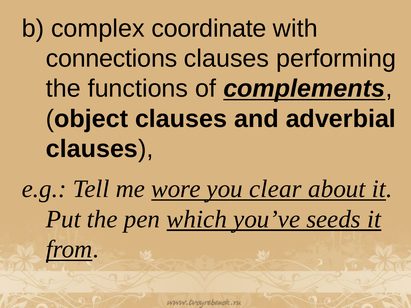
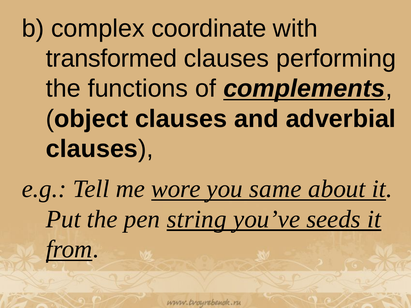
connections: connections -> transformed (112, 59)
clear: clear -> same (275, 189)
which: which -> string (197, 219)
